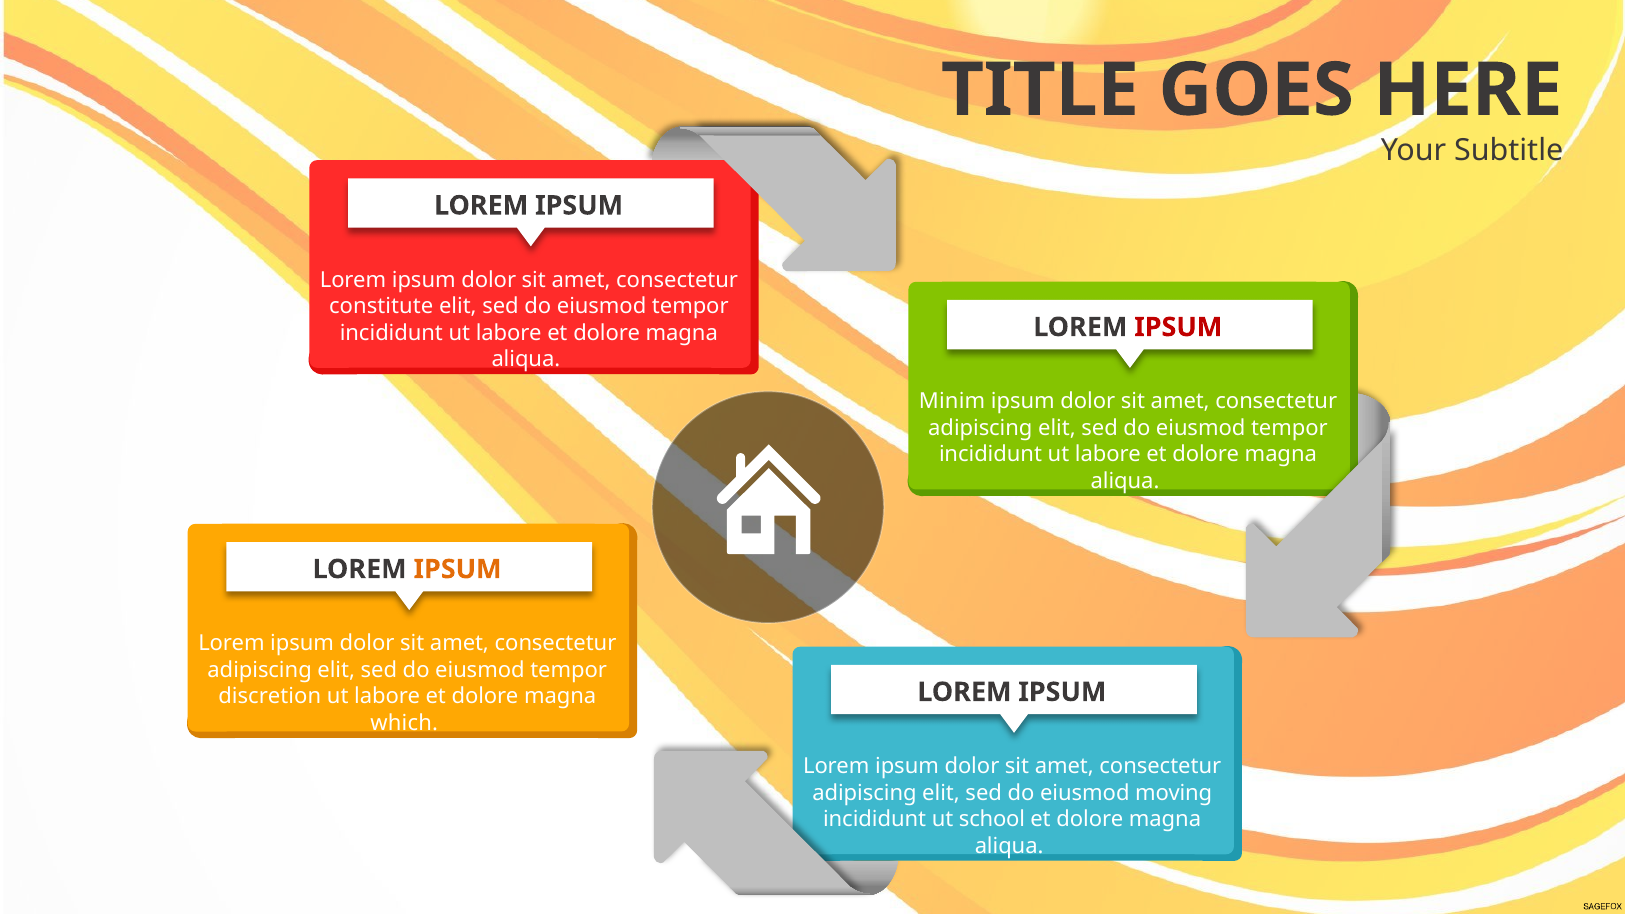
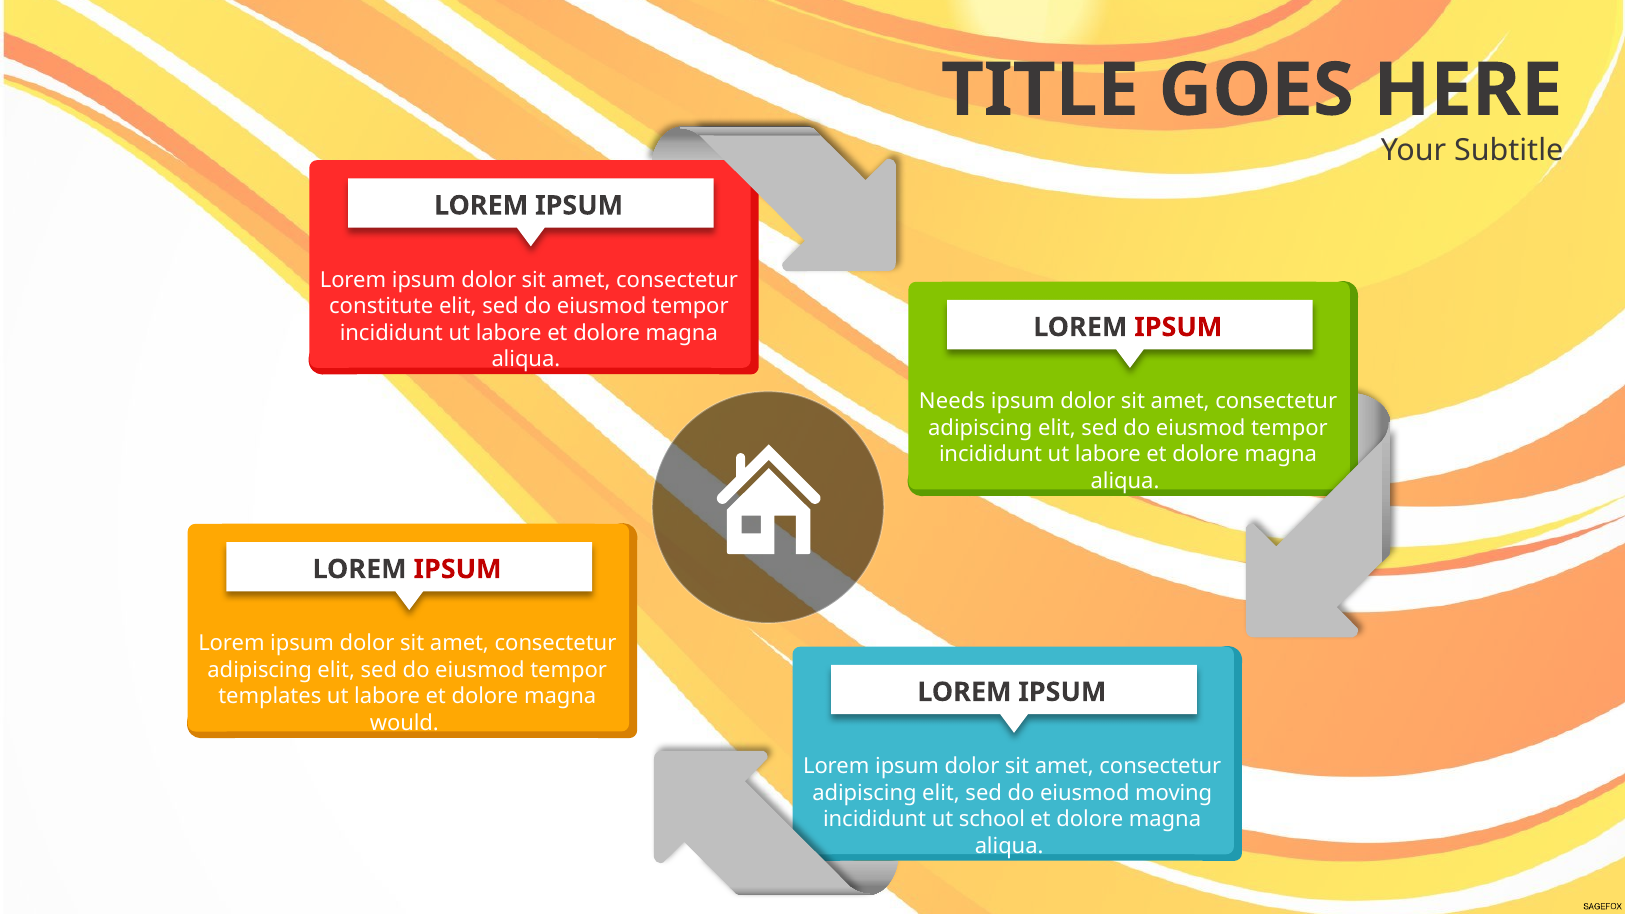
Minim: Minim -> Needs (952, 402)
IPSUM colour: orange -> red (458, 569)
discretion: discretion -> templates (270, 697)
which: which -> would (404, 723)
